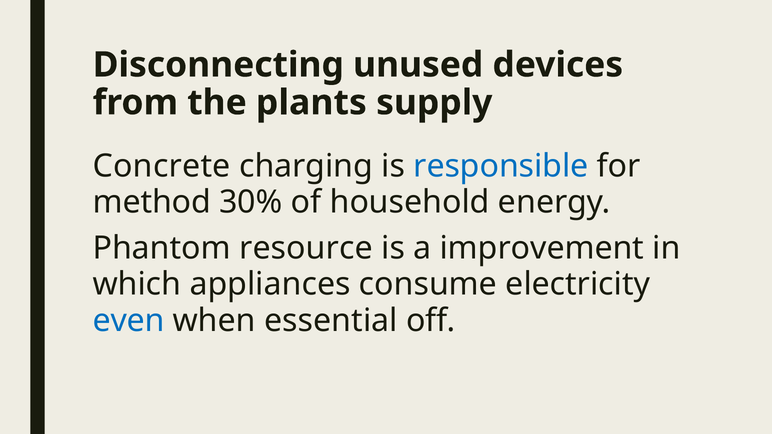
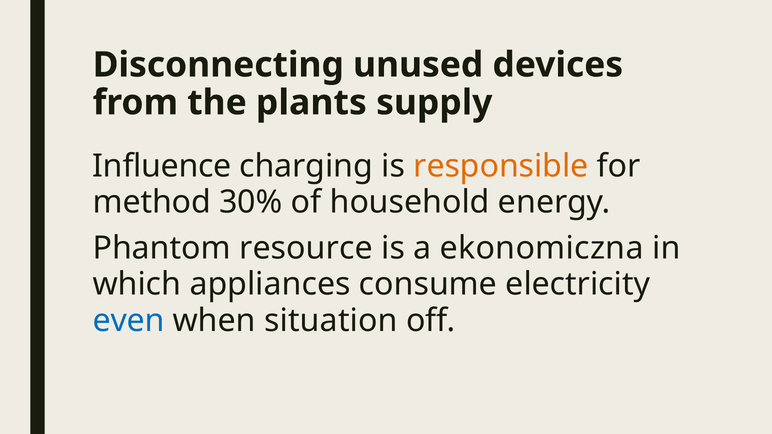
Concrete: Concrete -> Influence (162, 166)
responsible colour: blue -> orange (501, 166)
improvement: improvement -> ekonomiczna (542, 248)
essential: essential -> situation (331, 321)
